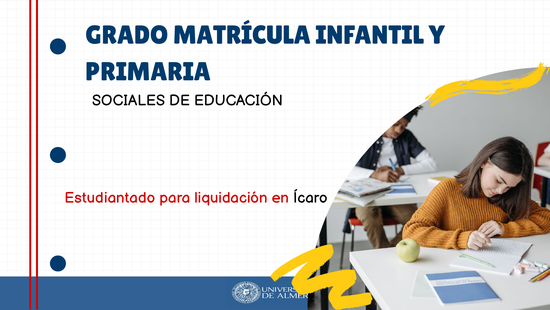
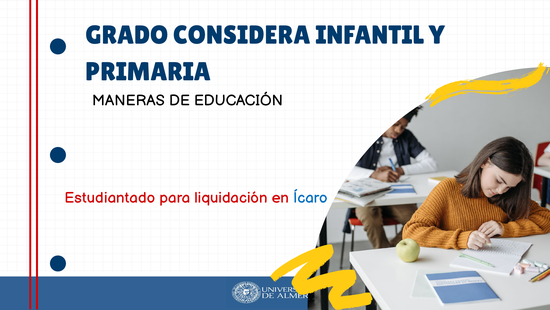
MATRÍCULA: MATRÍCULA -> CONSIDERA (242, 35)
SOCIALES: SOCIALES -> MANERAS (129, 100)
Ícaro colour: black -> blue (310, 197)
